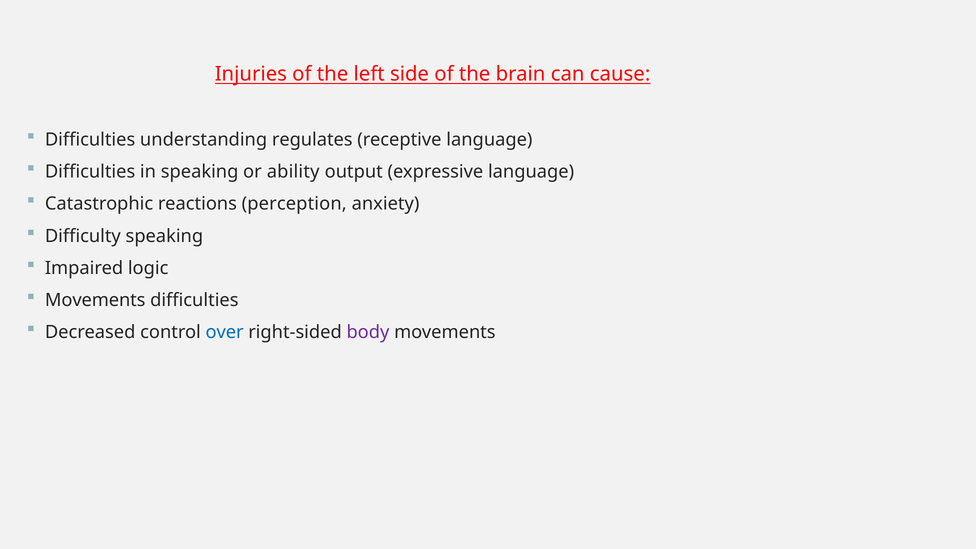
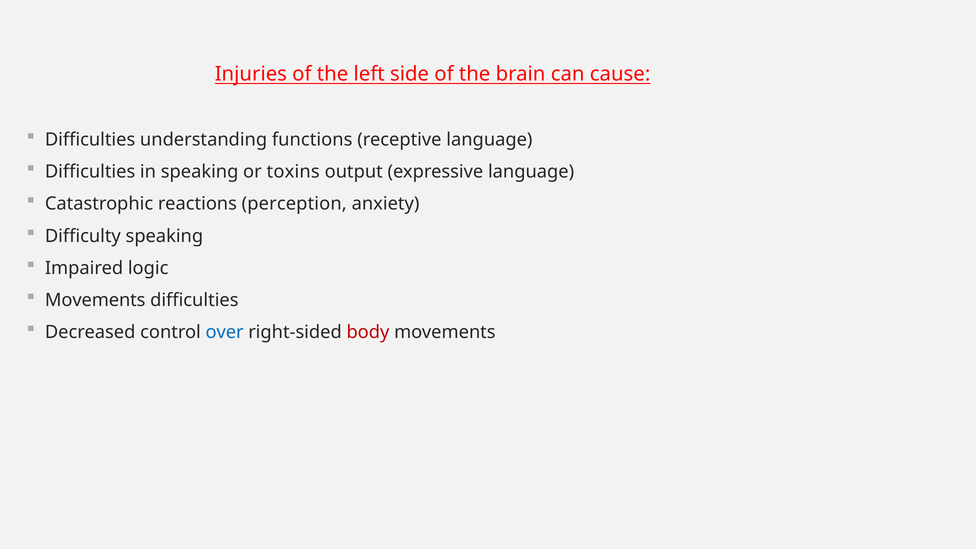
regulates: regulates -> functions (312, 140)
ability: ability -> toxins (293, 172)
body colour: purple -> red (368, 332)
